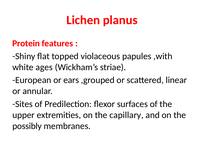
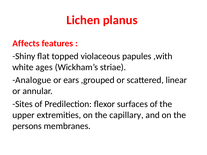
Protein: Protein -> Affects (26, 43)
European: European -> Analogue (32, 80)
possibly: possibly -> persons (27, 126)
